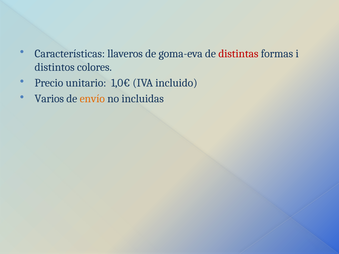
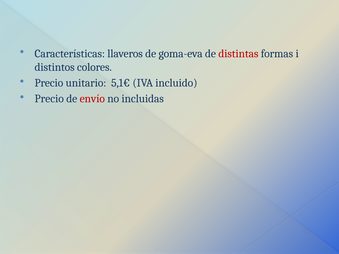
1,0€: 1,0€ -> 5,1€ (121, 83)
Varios: Varios -> Precio (49, 99)
envío colour: orange -> red (92, 99)
